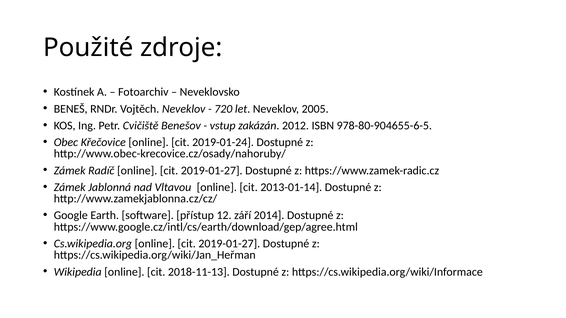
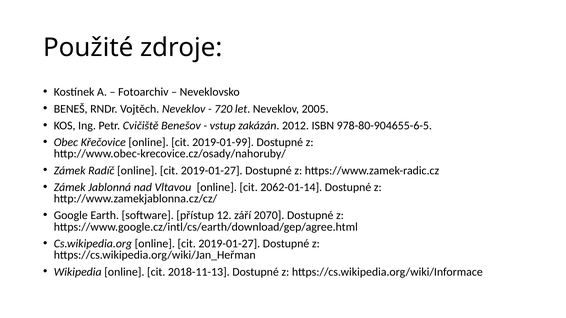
2019-01-24: 2019-01-24 -> 2019-01-99 (223, 142)
2013-01-14: 2013-01-14 -> 2062-01-14 (291, 187)
2014: 2014 -> 2070 (269, 216)
